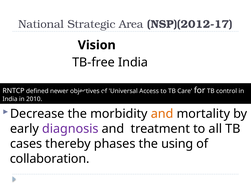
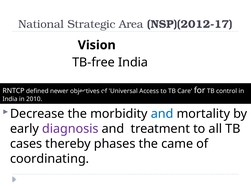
and colour: orange -> blue (162, 114)
using: using -> came (177, 144)
collaboration: collaboration -> coordinating (50, 159)
